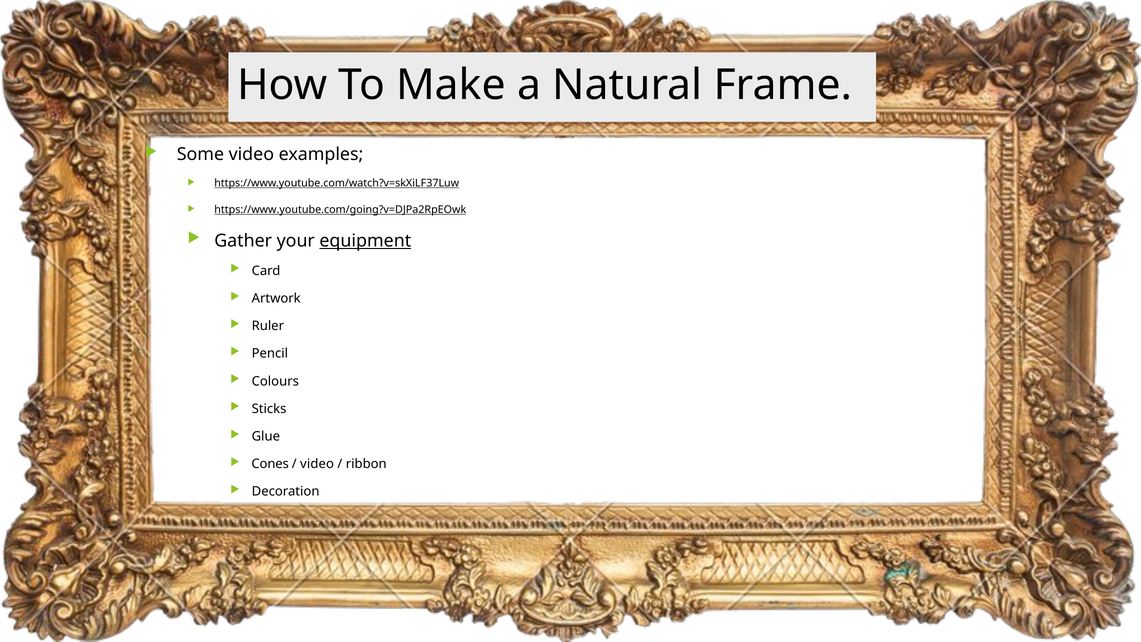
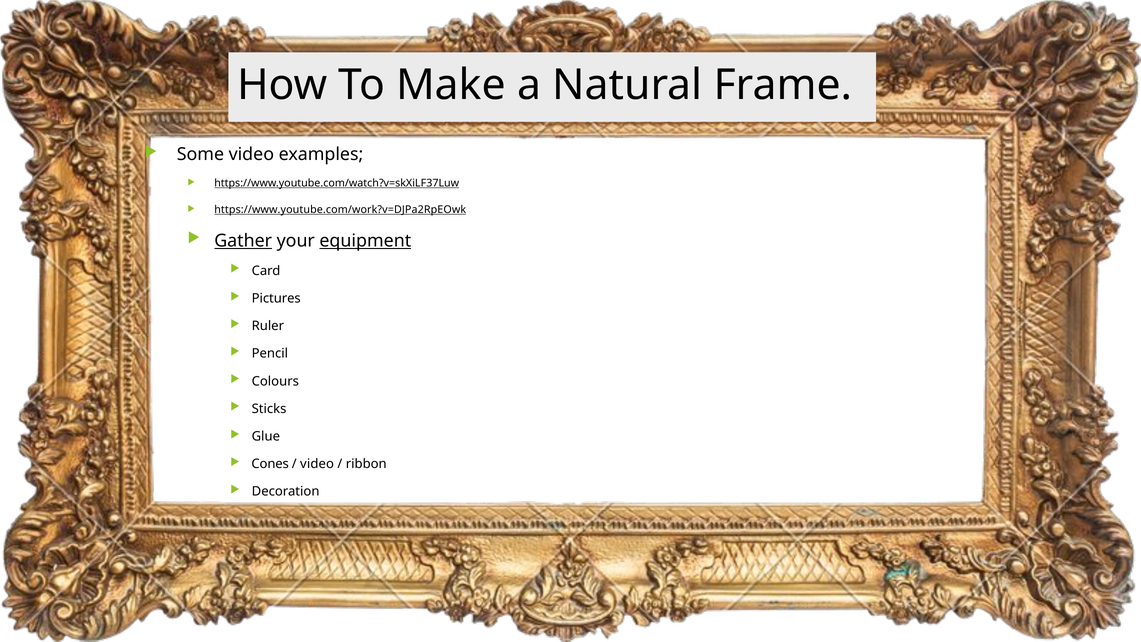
https://www.youtube.com/going?v=DJPa2RpEOwk: https://www.youtube.com/going?v=DJPa2RpEOwk -> https://www.youtube.com/work?v=DJPa2RpEOwk (340, 209)
Gather underline: none -> present (243, 241)
Artwork: Artwork -> Pictures (276, 298)
